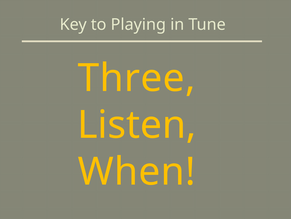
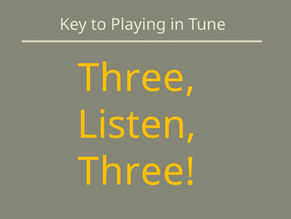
When: When -> Three (137, 171)
